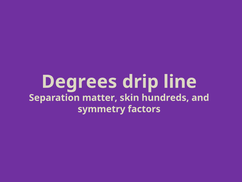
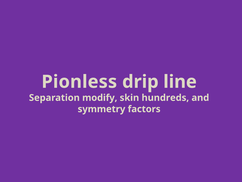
Degrees: Degrees -> Pionless (79, 82)
matter: matter -> modify (100, 97)
